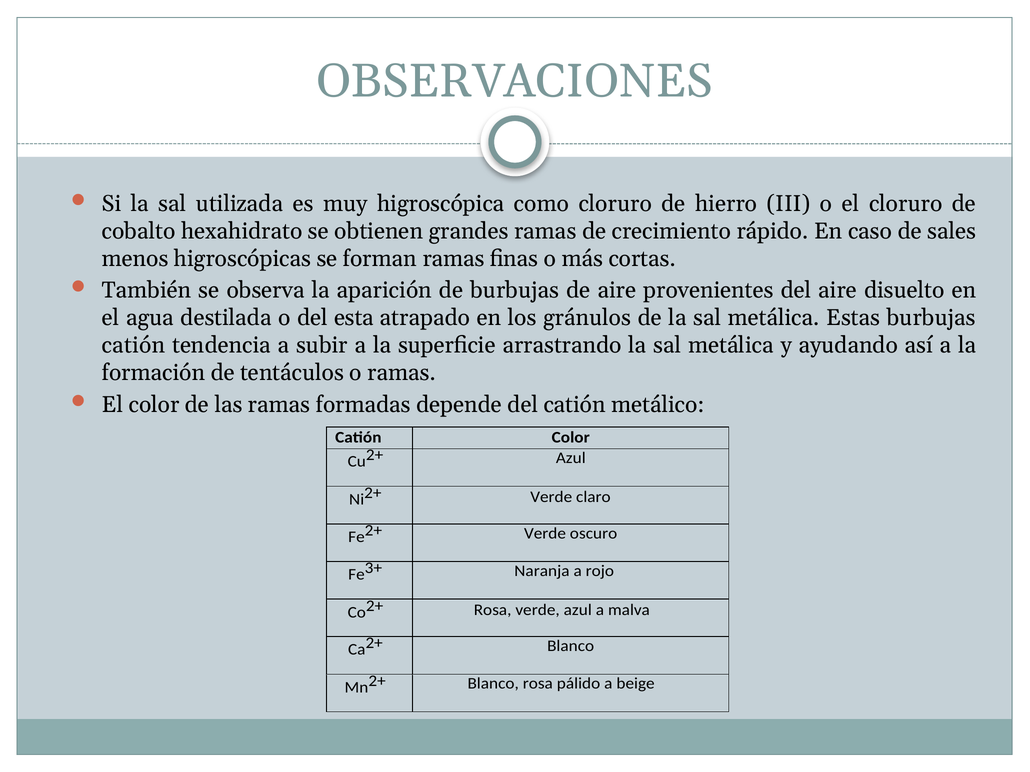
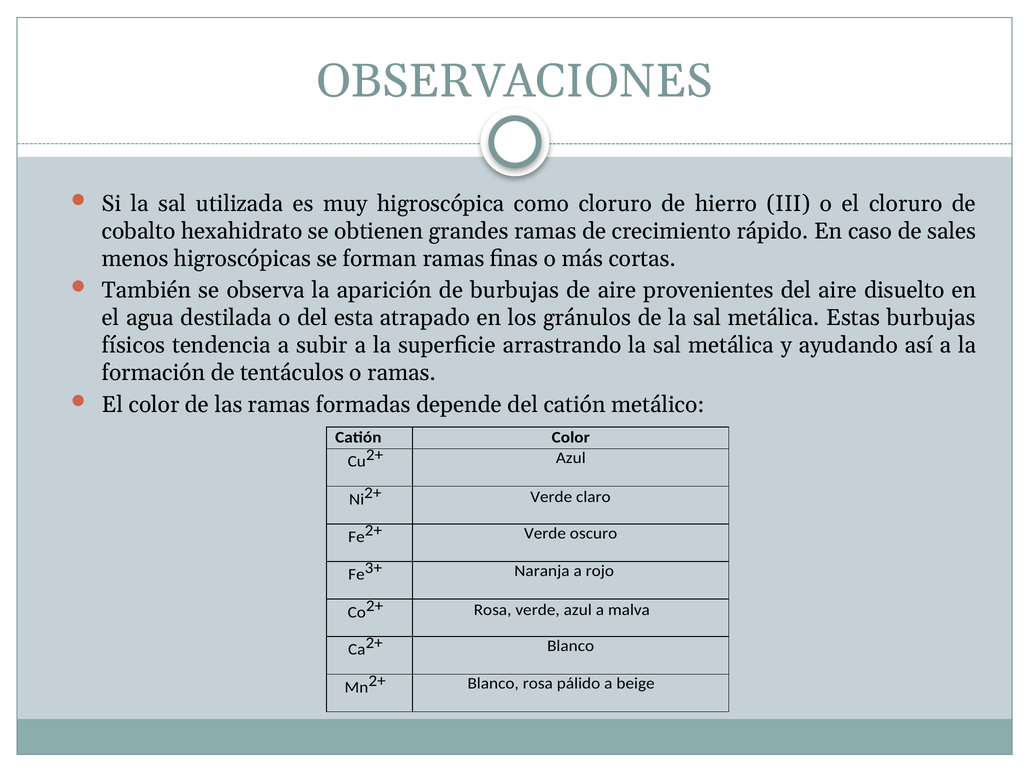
catión: catión -> físicos (134, 345)
